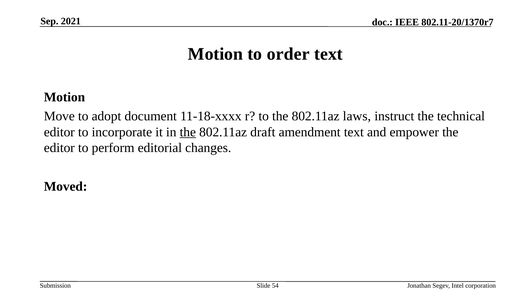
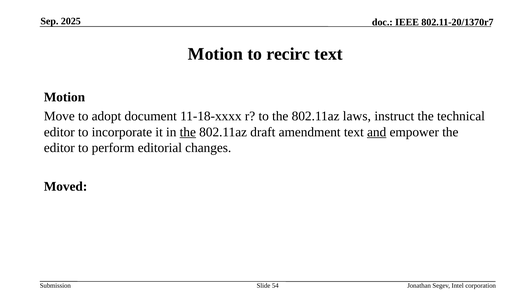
2021: 2021 -> 2025 (71, 21)
order: order -> recirc (288, 54)
and underline: none -> present (377, 132)
